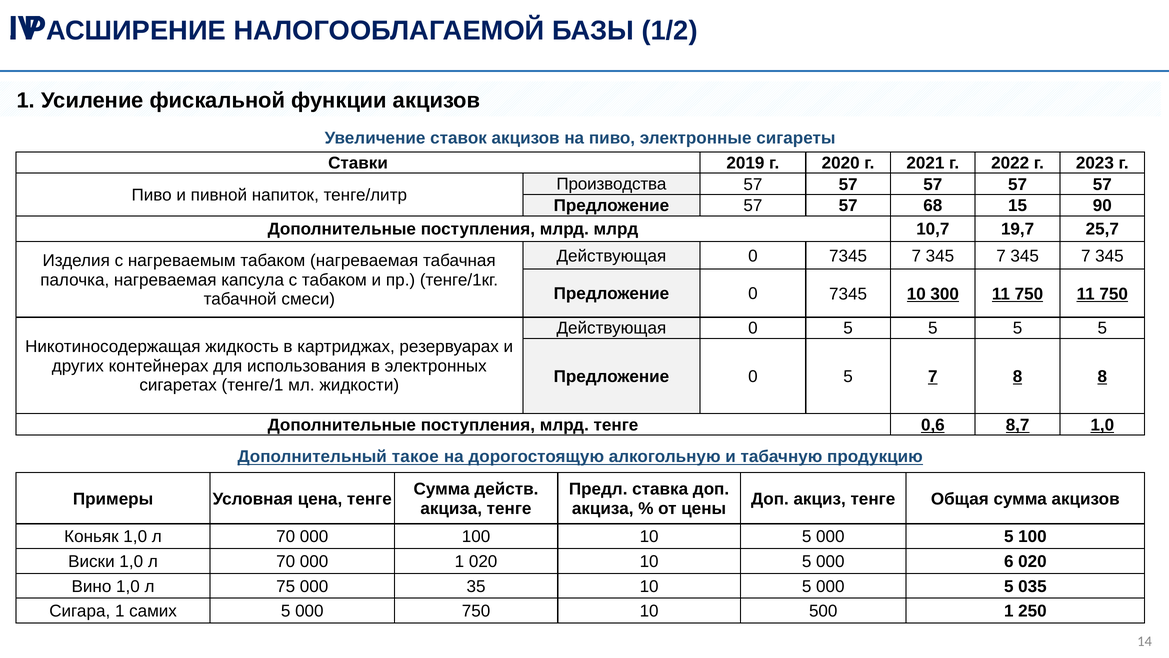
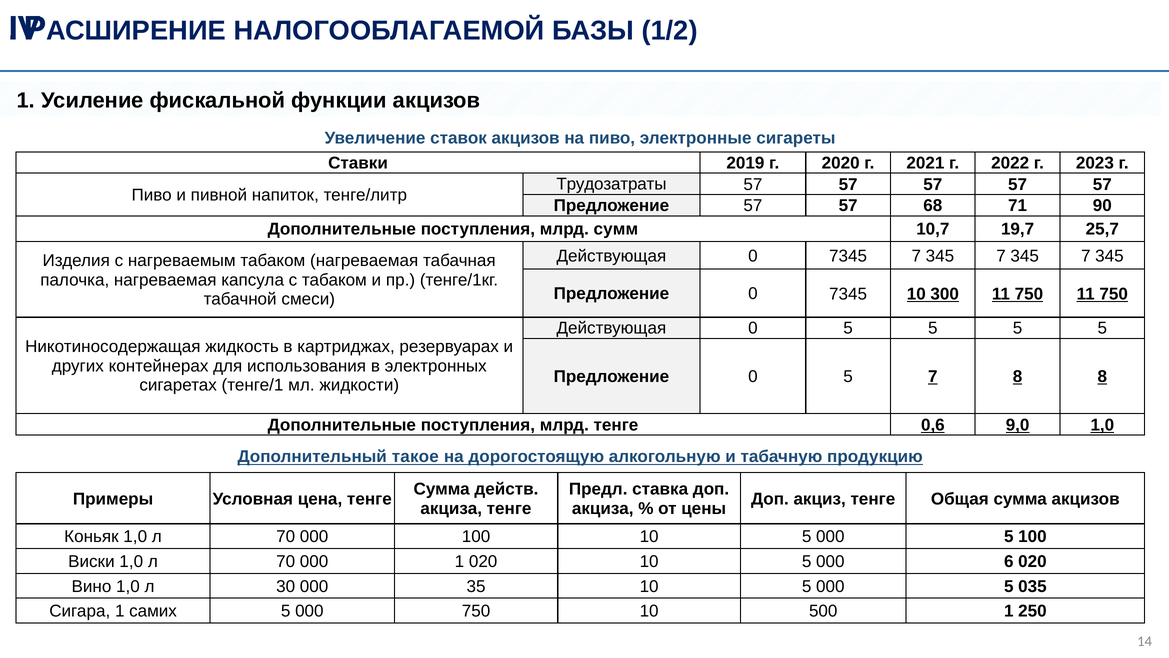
Производства: Производства -> Трудозатраты (611, 184)
15: 15 -> 71 (1018, 206)
млрд млрд: млрд -> сумм (616, 229)
8,7: 8,7 -> 9,0 (1018, 425)
75: 75 -> 30 (286, 586)
